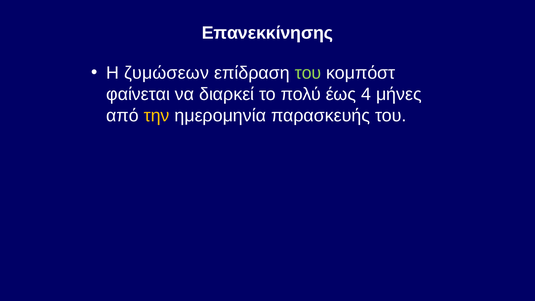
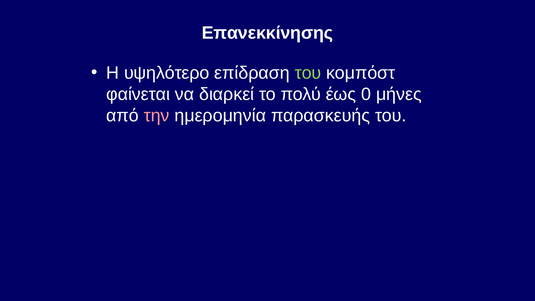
ζυμώσεων: ζυμώσεων -> υψηλότερο (167, 73)
4: 4 -> 0 (366, 94)
την colour: yellow -> pink (157, 116)
